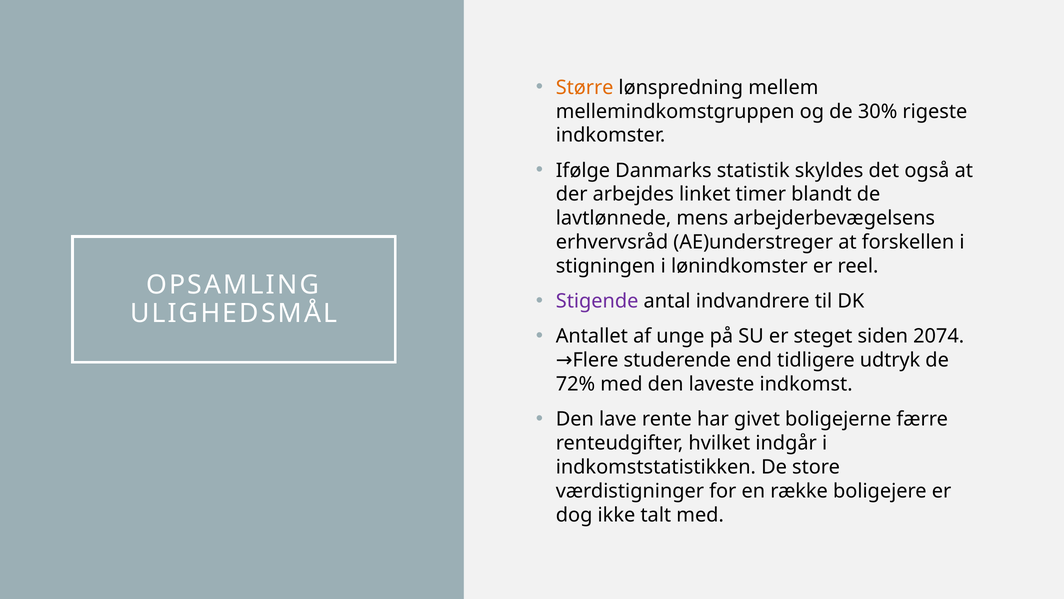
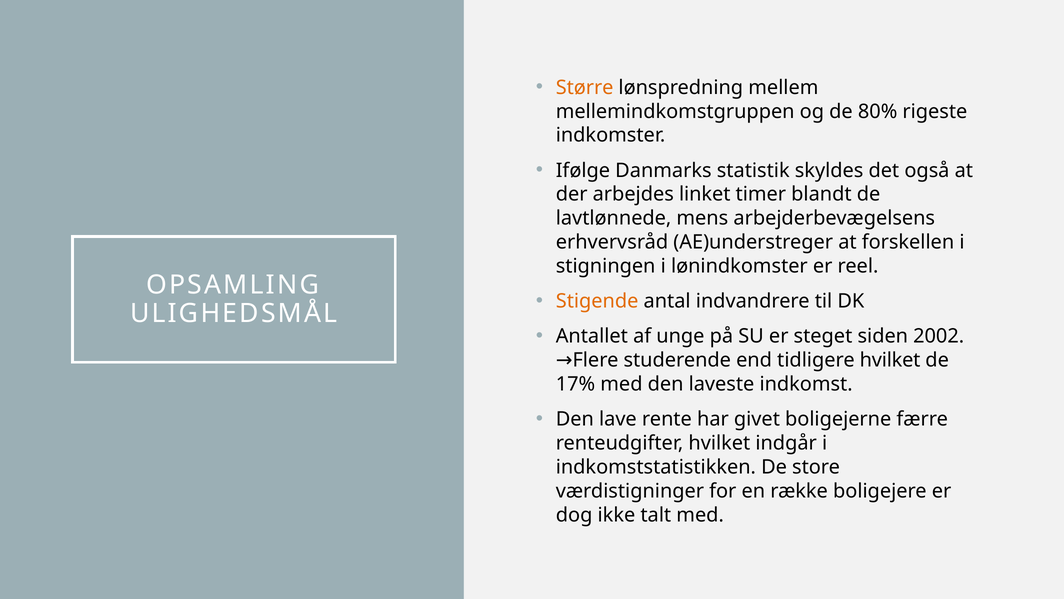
30%: 30% -> 80% (878, 111)
Stigende colour: purple -> orange (597, 301)
2074: 2074 -> 2002 (939, 336)
tidligere udtryk: udtryk -> hvilket (890, 360)
72%: 72% -> 17% (575, 384)
